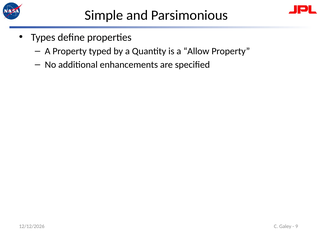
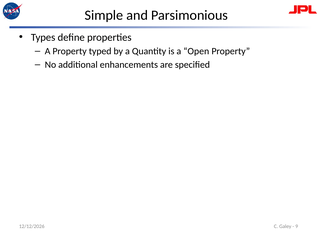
Allow: Allow -> Open (196, 51)
